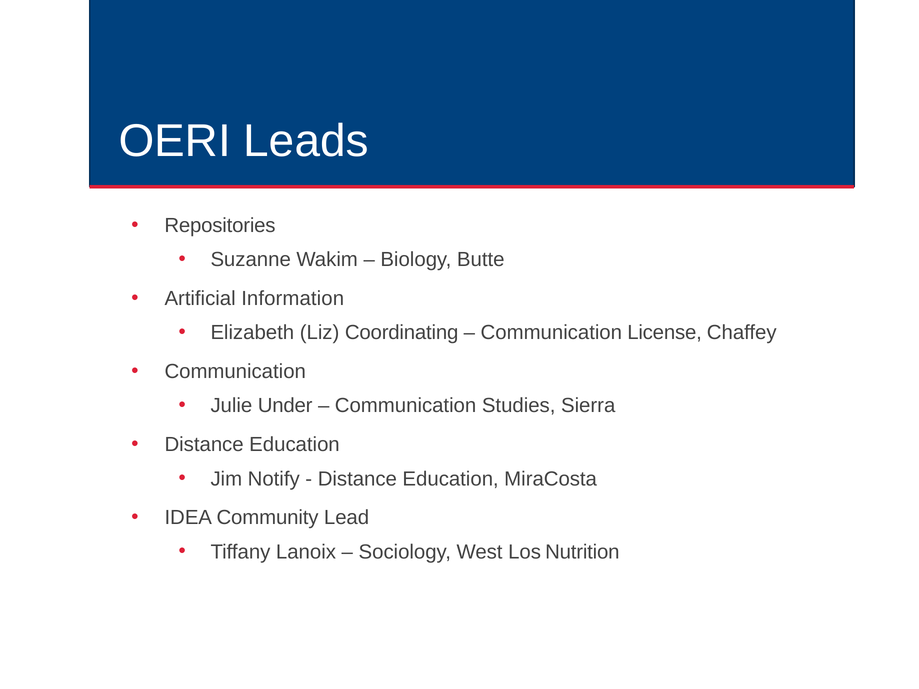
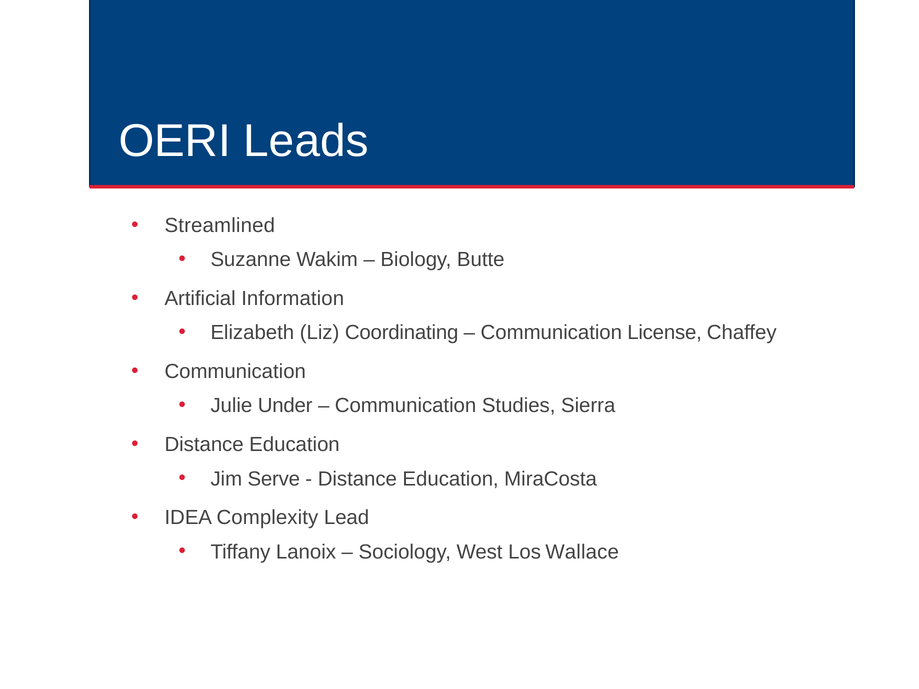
Repositories: Repositories -> Streamlined (220, 226)
Notify: Notify -> Serve (274, 479)
Community: Community -> Complexity (267, 518)
Nutrition: Nutrition -> Wallace (582, 552)
